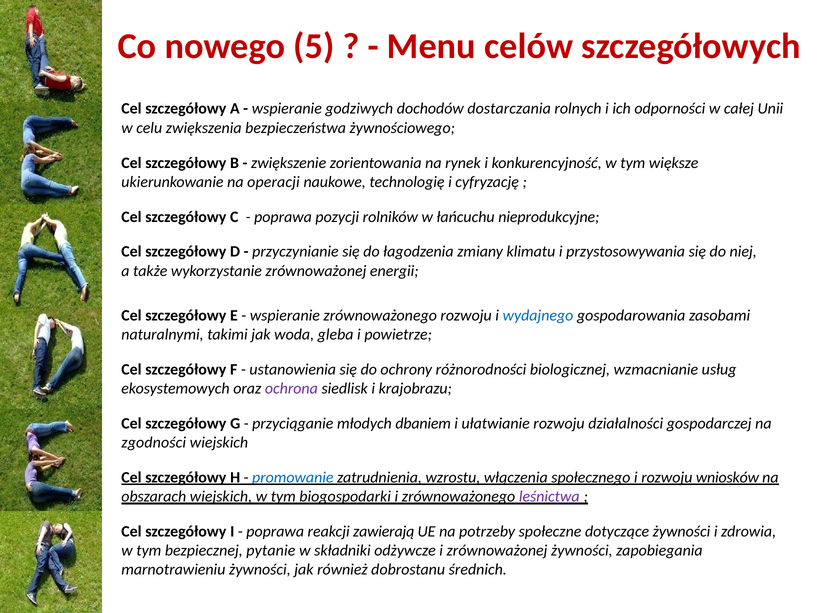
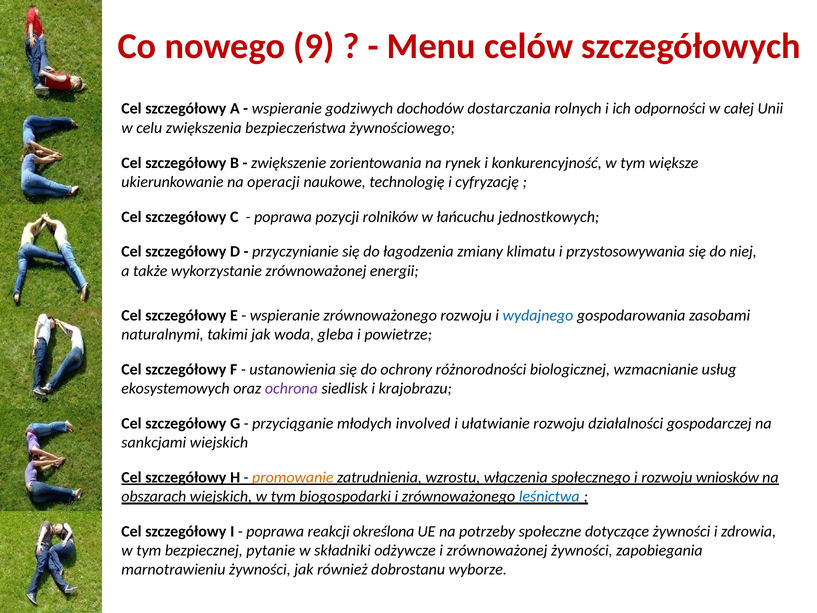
5: 5 -> 9 (314, 46)
nieprodukcyjne: nieprodukcyjne -> jednostkowych (549, 217)
dbaniem: dbaniem -> involved (423, 423)
zgodności: zgodności -> sankcjami (154, 442)
promowanie colour: blue -> orange (293, 477)
leśnictwa colour: purple -> blue (549, 496)
zawierają: zawierają -> określona (384, 531)
średnich: średnich -> wyborze (478, 569)
